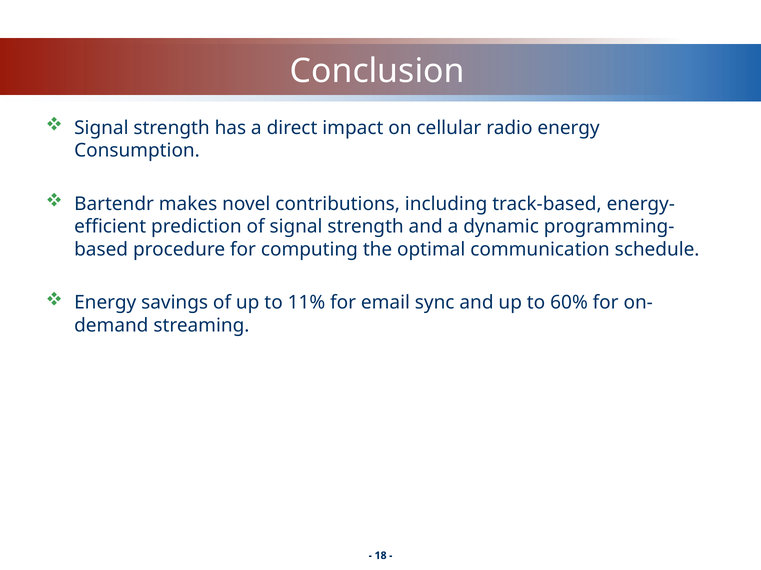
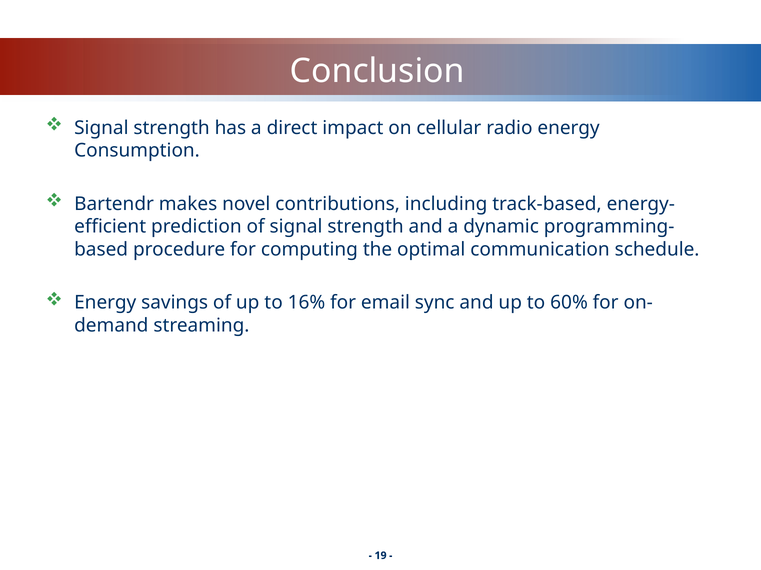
11%: 11% -> 16% (306, 303)
18: 18 -> 19 (381, 556)
